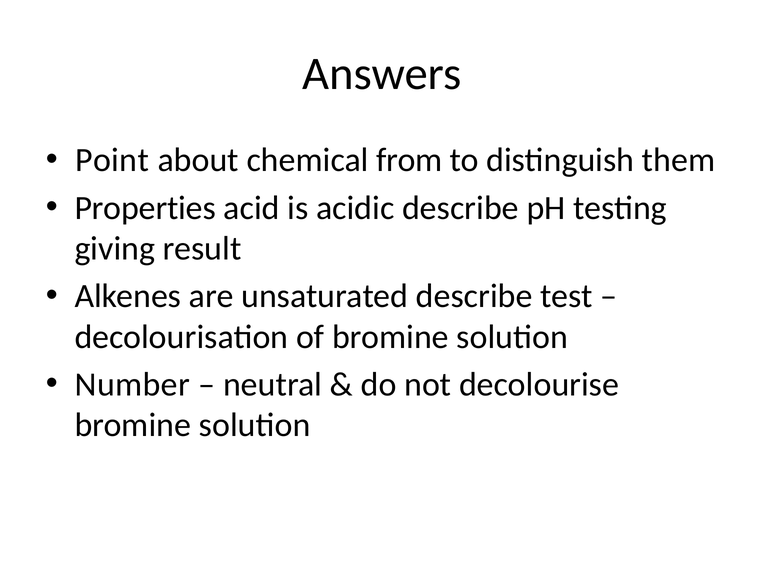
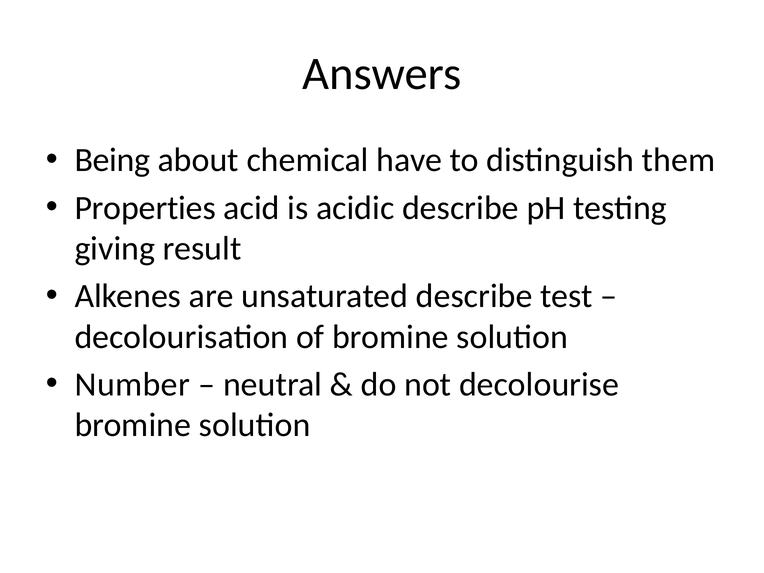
Point: Point -> Being (112, 160)
from: from -> have (409, 160)
